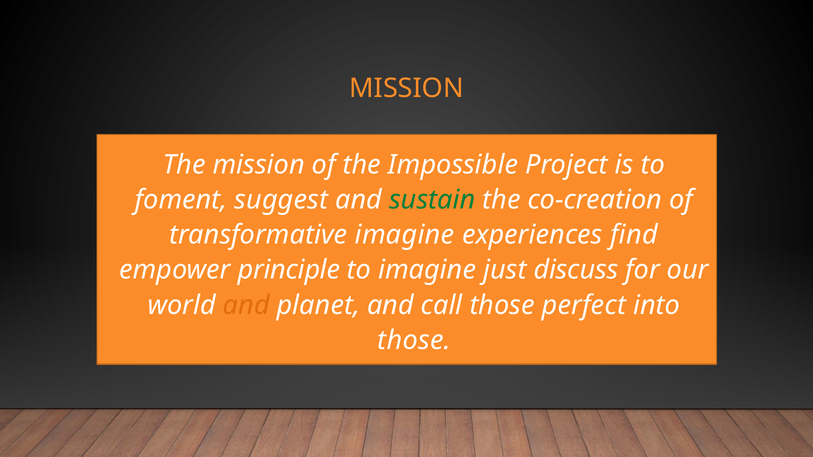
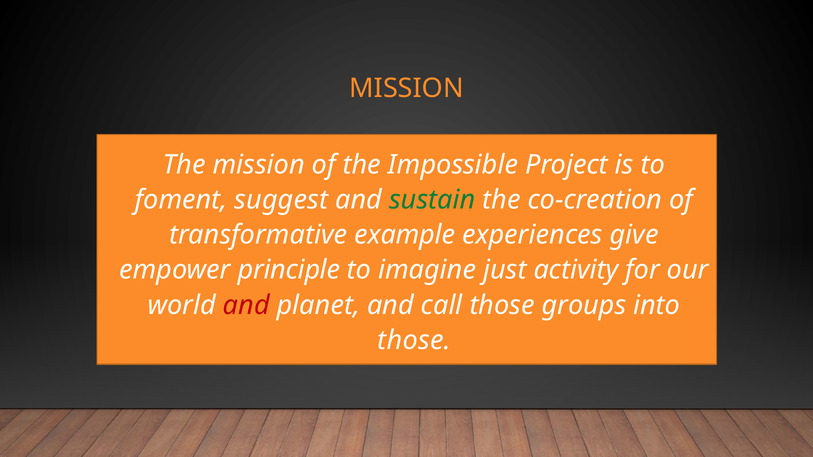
transformative imagine: imagine -> example (405, 235)
find: find -> give (634, 235)
discuss: discuss -> activity (576, 270)
and colour: orange -> red (246, 305)
perfect: perfect -> groups (584, 305)
